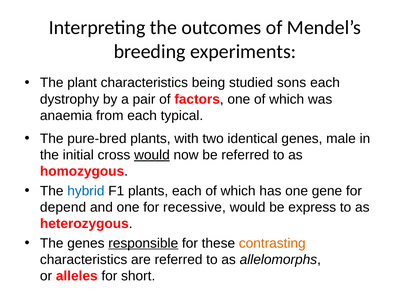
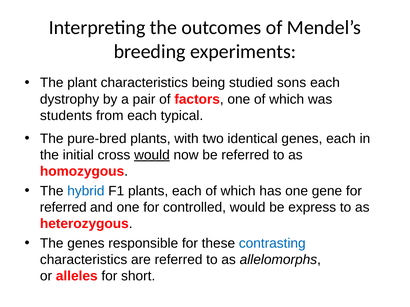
anaemia: anaemia -> students (66, 116)
genes male: male -> each (341, 139)
depend: depend -> referred (63, 208)
recessive: recessive -> controlled (195, 208)
responsible underline: present -> none (143, 244)
contrasting colour: orange -> blue (272, 244)
